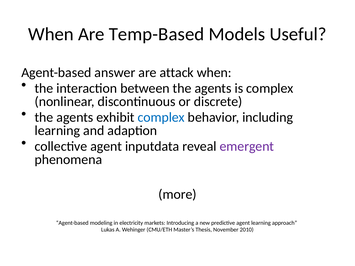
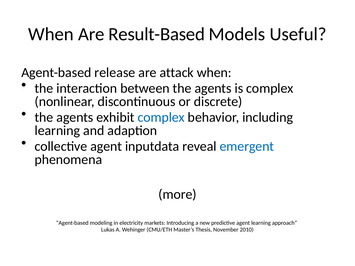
Temp-Based: Temp-Based -> Result-Based (157, 34)
answer: answer -> release (115, 73)
emergent colour: purple -> blue (247, 146)
